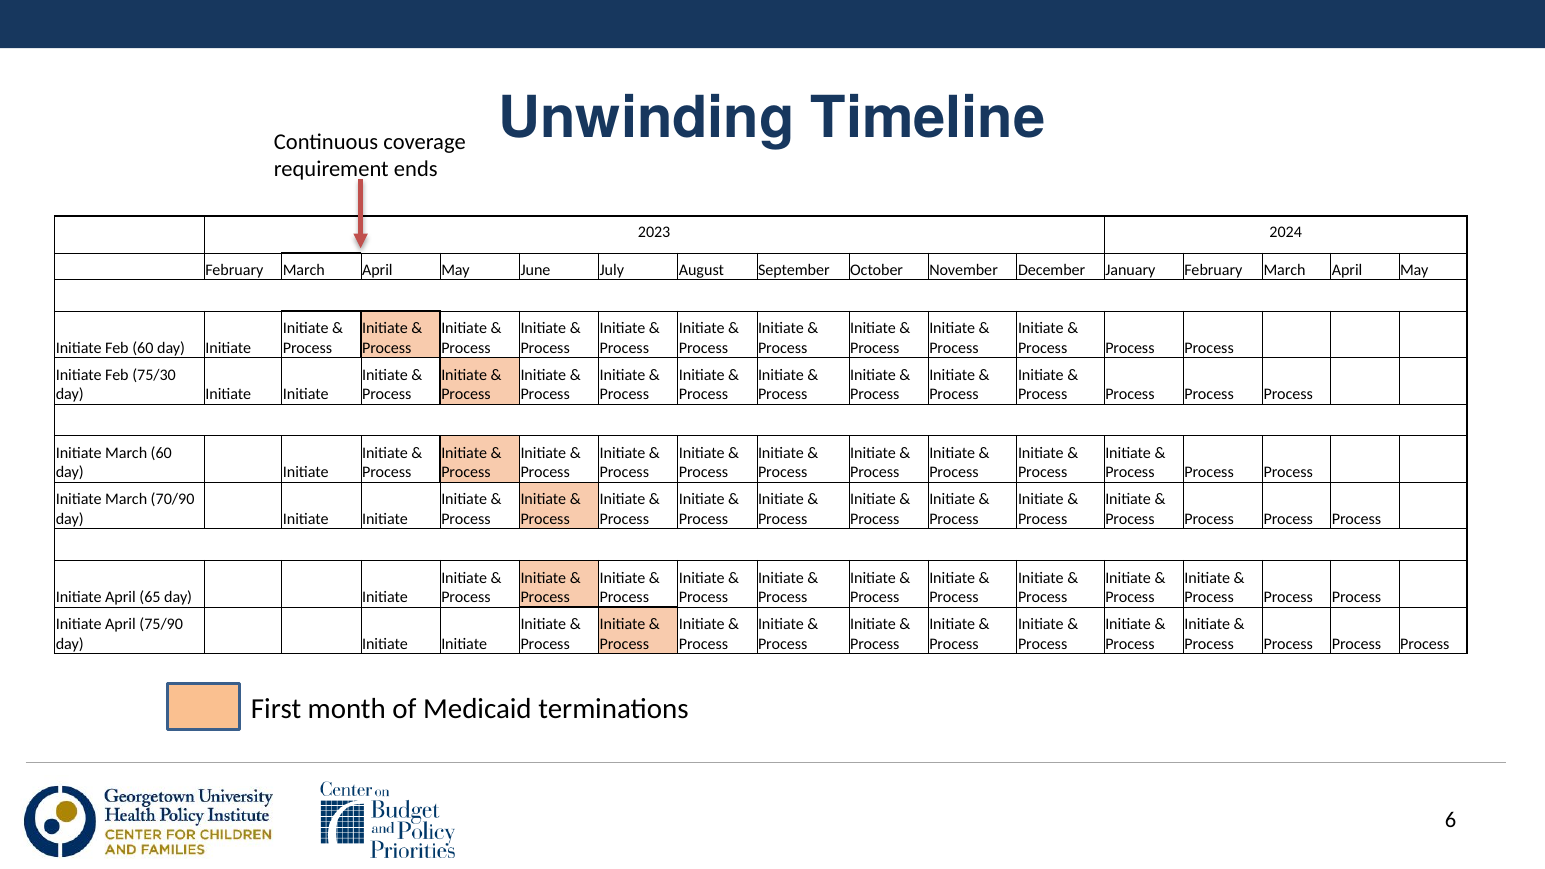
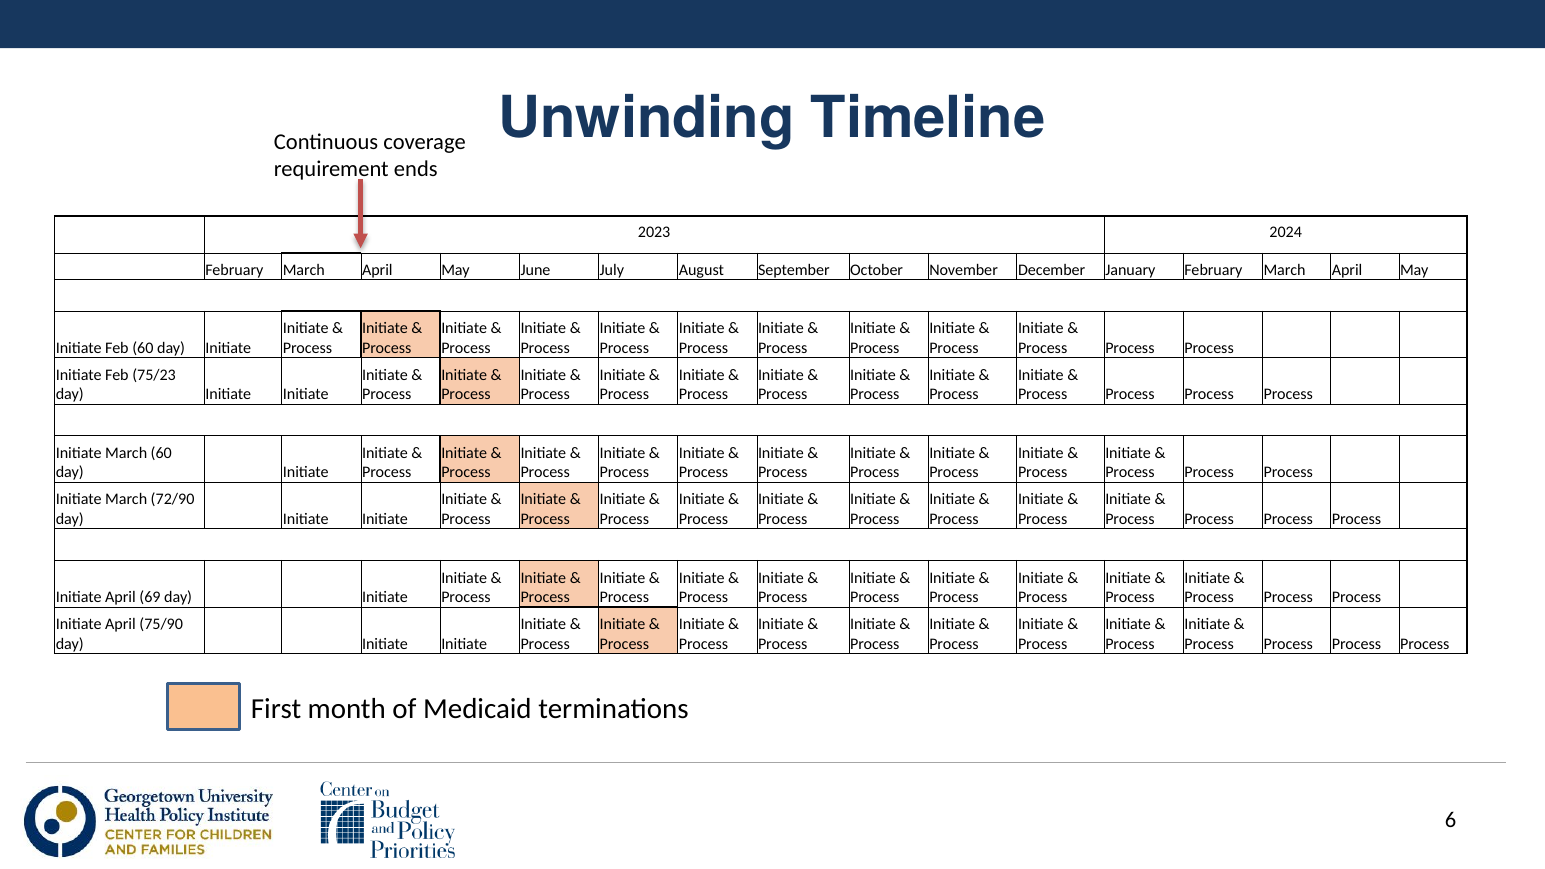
75/30: 75/30 -> 75/23 (154, 375)
70/90: 70/90 -> 72/90 (173, 500)
65: 65 -> 69 (150, 597)
